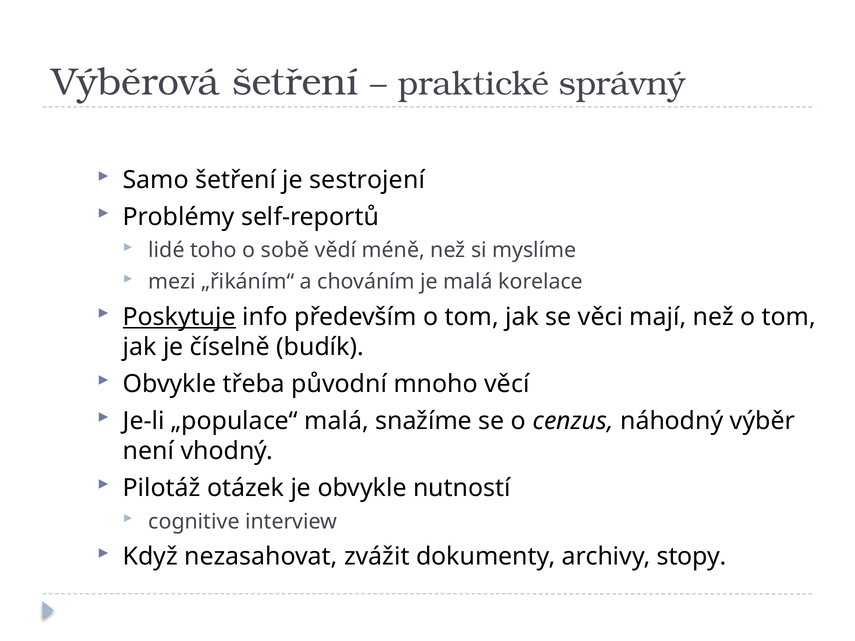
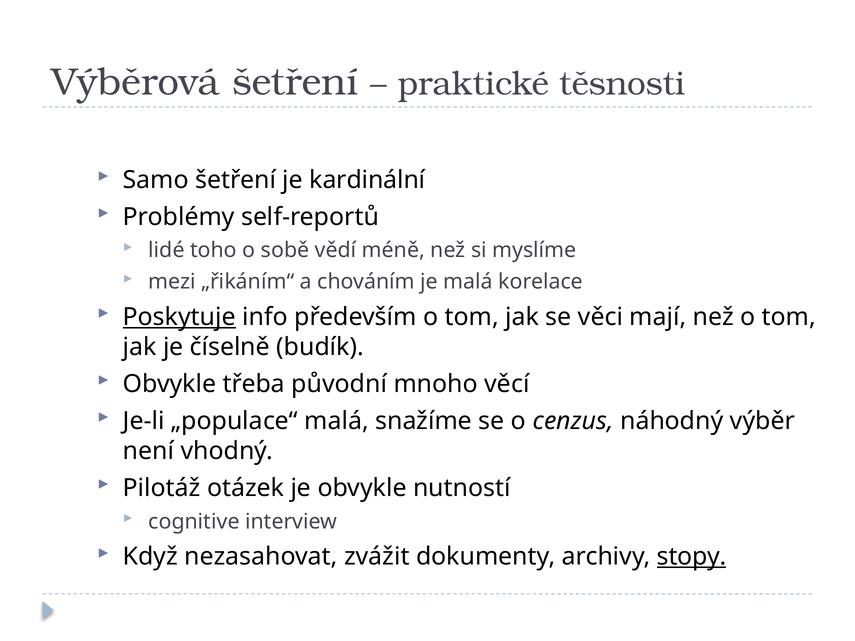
správný: správný -> těsnosti (622, 84)
sestrojení: sestrojení -> kardinální (367, 180)
stopy underline: none -> present (692, 557)
